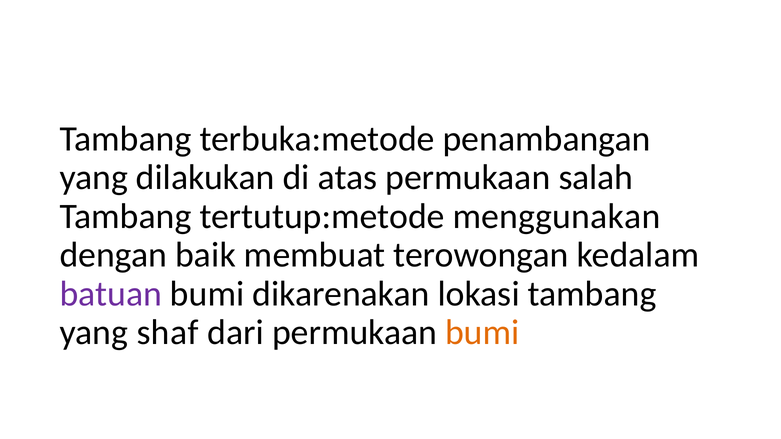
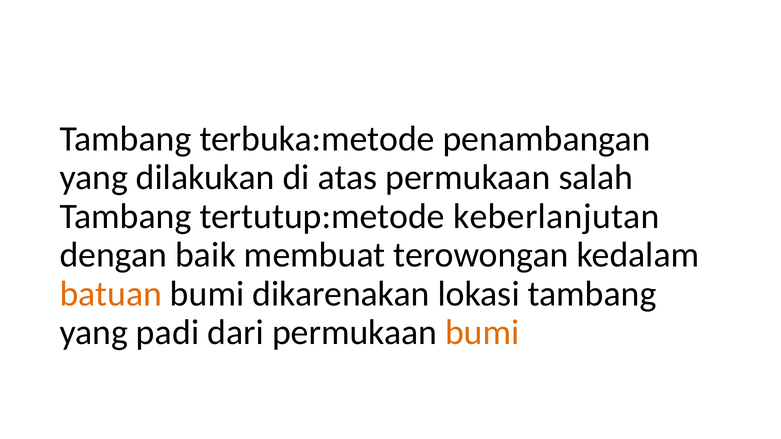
menggunakan: menggunakan -> keberlanjutan (556, 216)
batuan colour: purple -> orange (111, 294)
shaf: shaf -> padi (168, 333)
